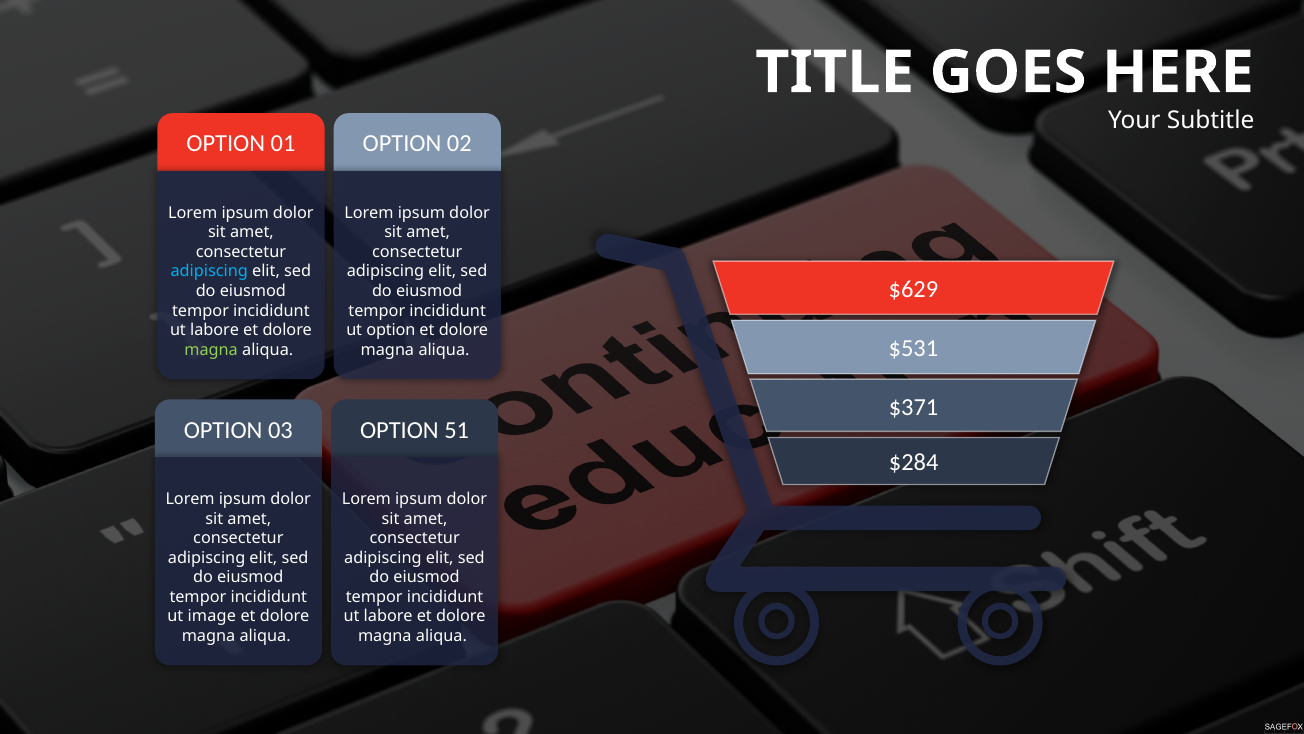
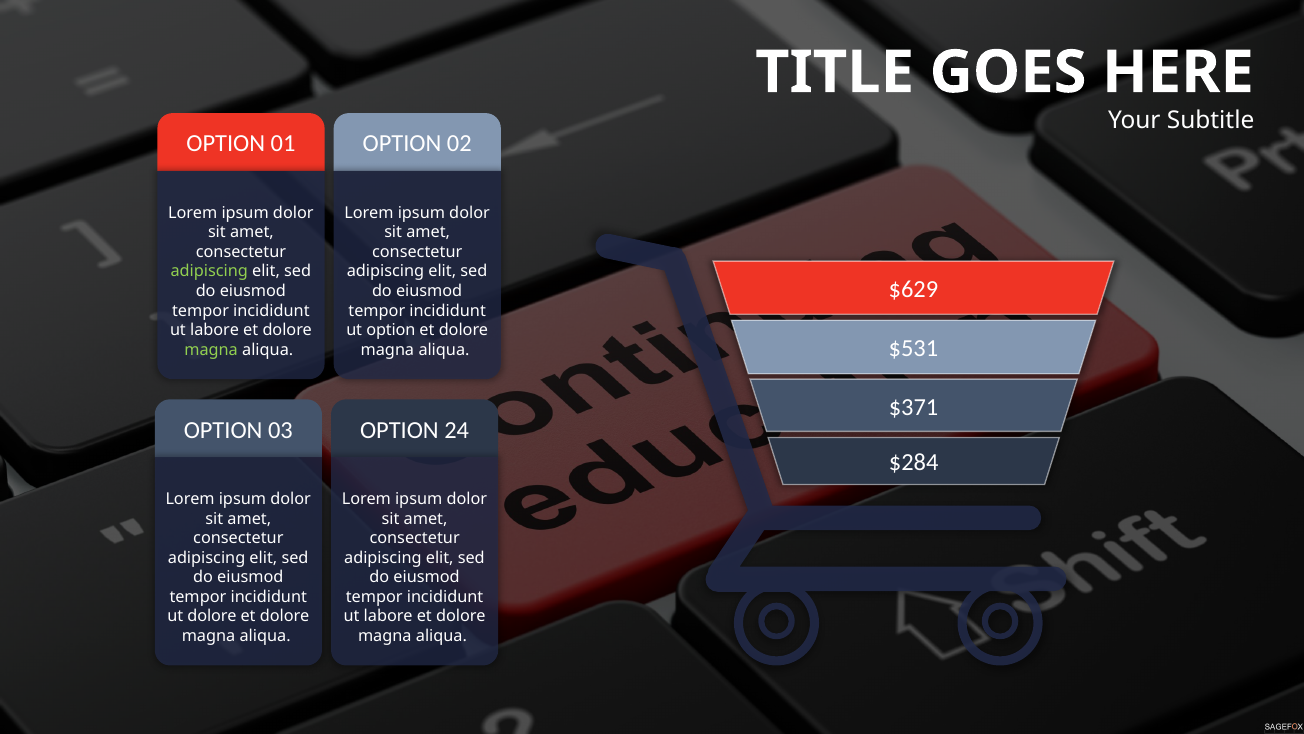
adipiscing colour: light blue -> light green (209, 271)
51: 51 -> 24 (457, 430)
ut image: image -> dolore (212, 616)
